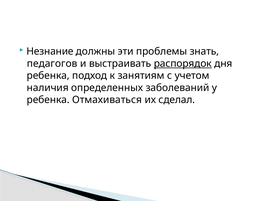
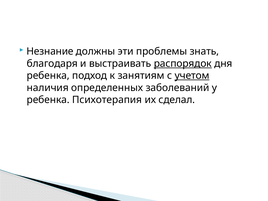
педагогов: педагогов -> благодаря (52, 64)
учетом underline: none -> present (192, 76)
Отмахиваться: Отмахиваться -> Психотерапия (107, 100)
